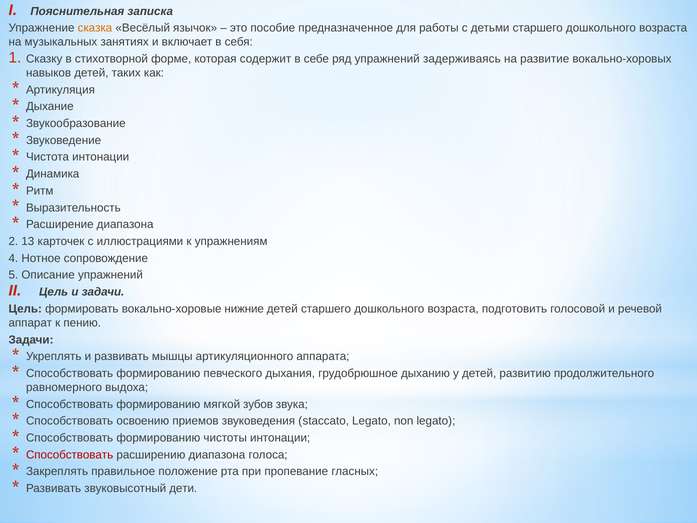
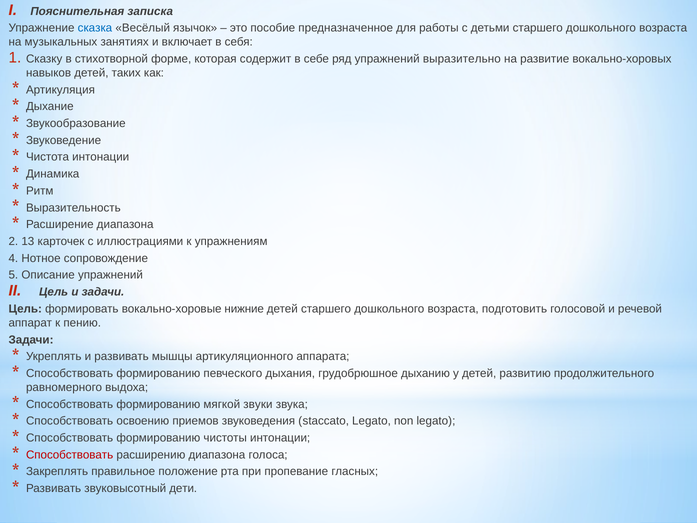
сказка colour: orange -> blue (95, 28)
задерживаясь: задерживаясь -> выразительно (462, 59)
зубов: зубов -> звуки (258, 404)
